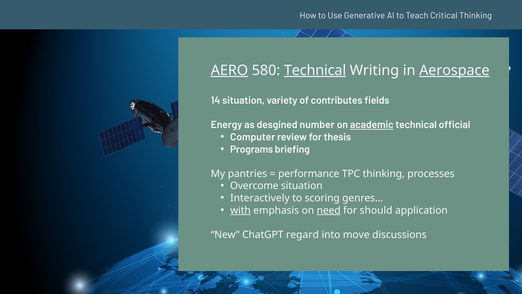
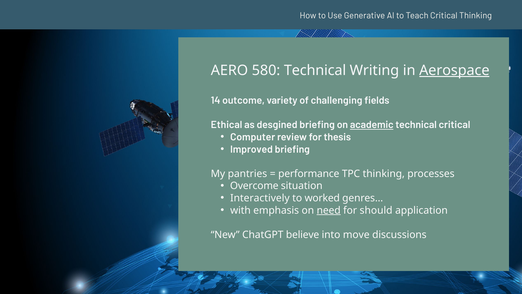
AERO underline: present -> none (229, 70)
Technical underline: present -> none (315, 70)
14 situation: situation -> outcome (244, 100)
contributes: contributes -> challenging (337, 100)
Energy: Energy -> Ethical (227, 125)
desgined number: number -> briefing (317, 125)
technical official: official -> critical (454, 125)
Programs: Programs -> Improved (251, 149)
scoring: scoring -> worked (322, 198)
with underline: present -> none (240, 210)
regard: regard -> believe (303, 234)
